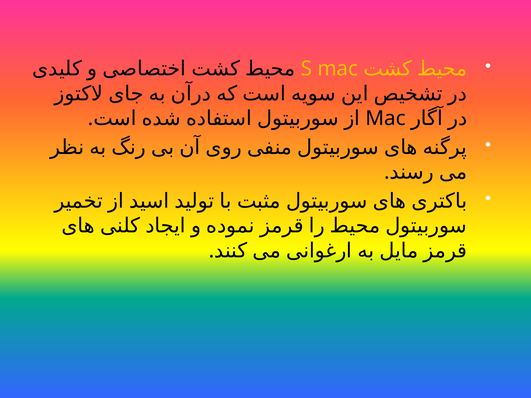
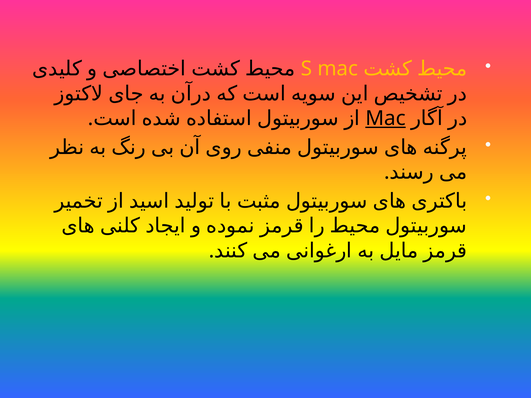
Mac underline: none -> present (386, 118)
